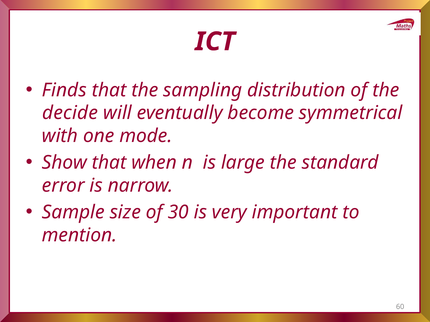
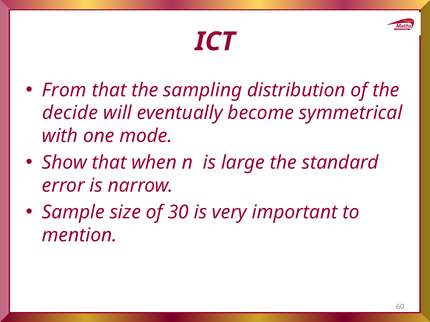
Finds: Finds -> From (64, 90)
